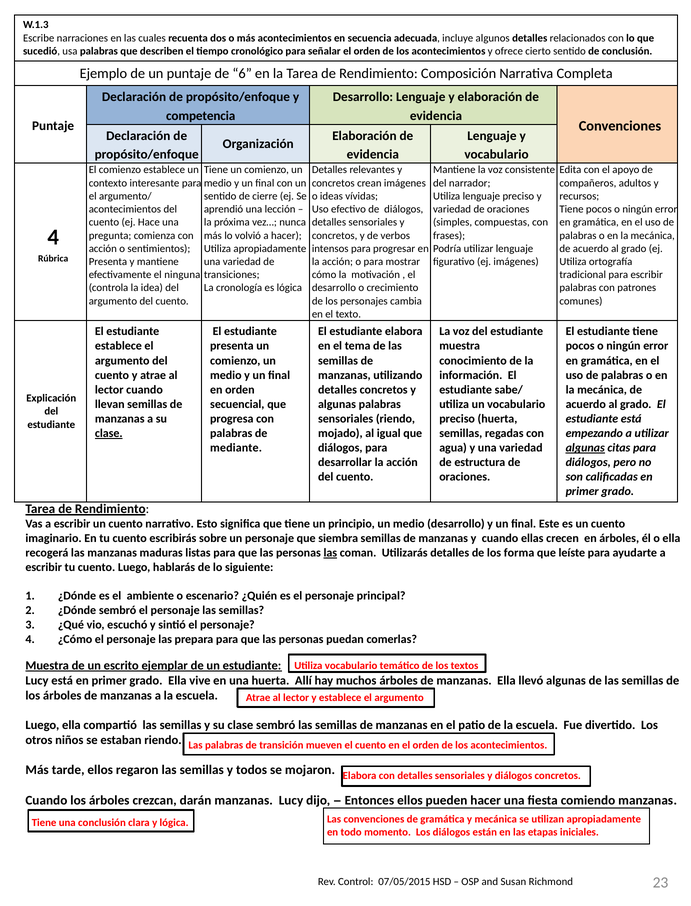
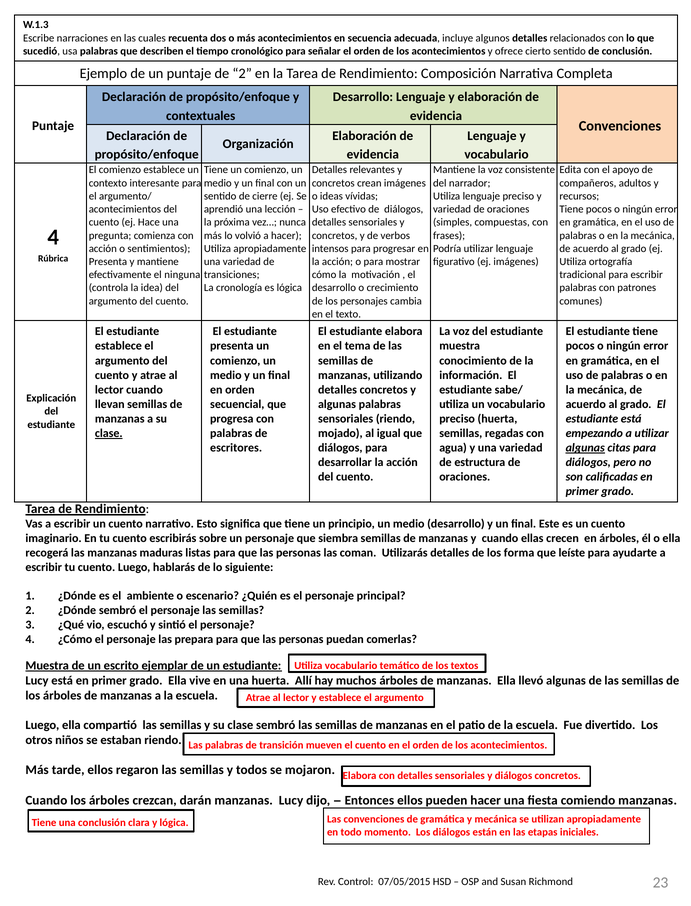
de 6: 6 -> 2 (242, 74)
competencia: competencia -> contextuales (201, 116)
mediante: mediante -> escritores (236, 448)
las underline: present -> none (330, 553)
